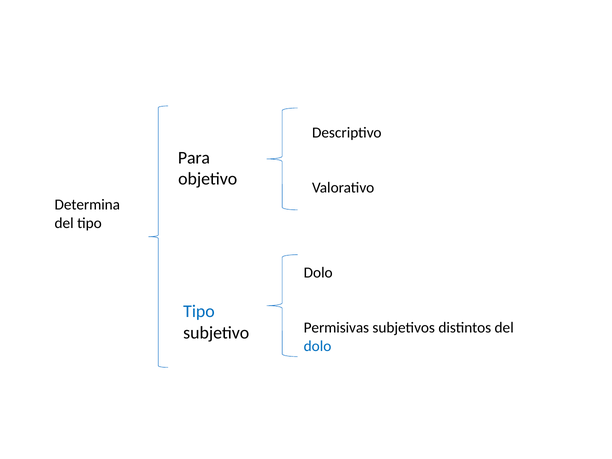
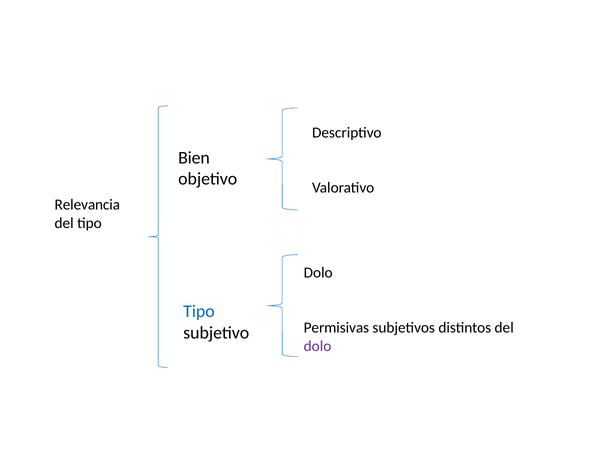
Para: Para -> Bien (194, 158)
Determina: Determina -> Relevancia (87, 205)
dolo colour: blue -> purple (318, 346)
